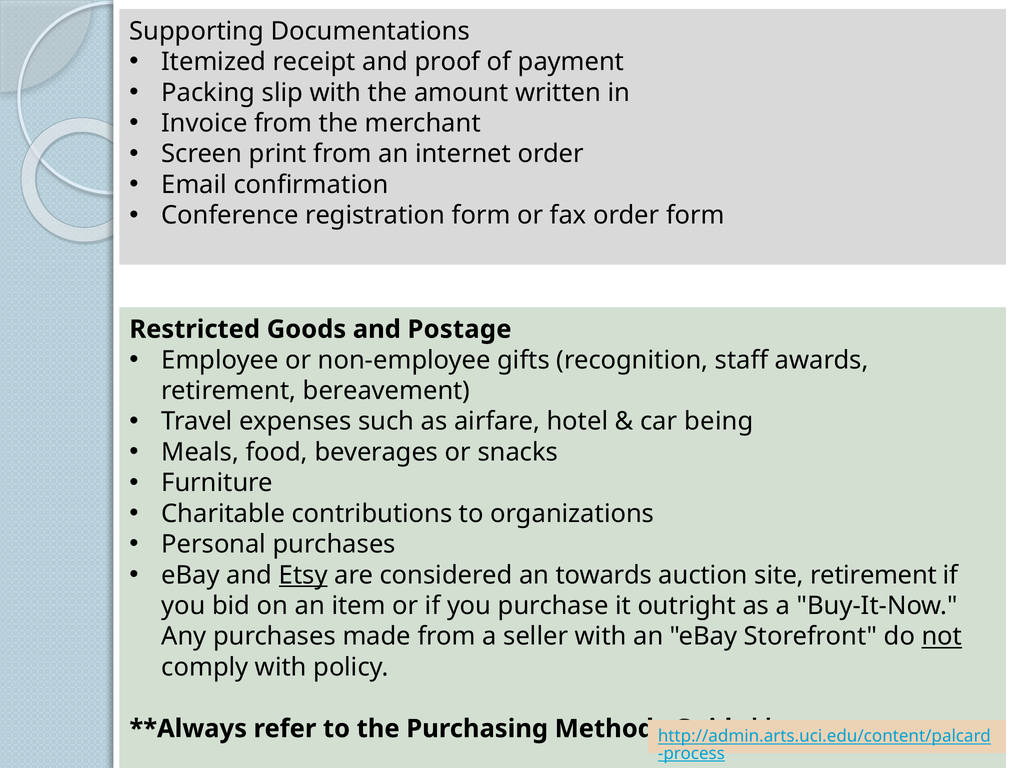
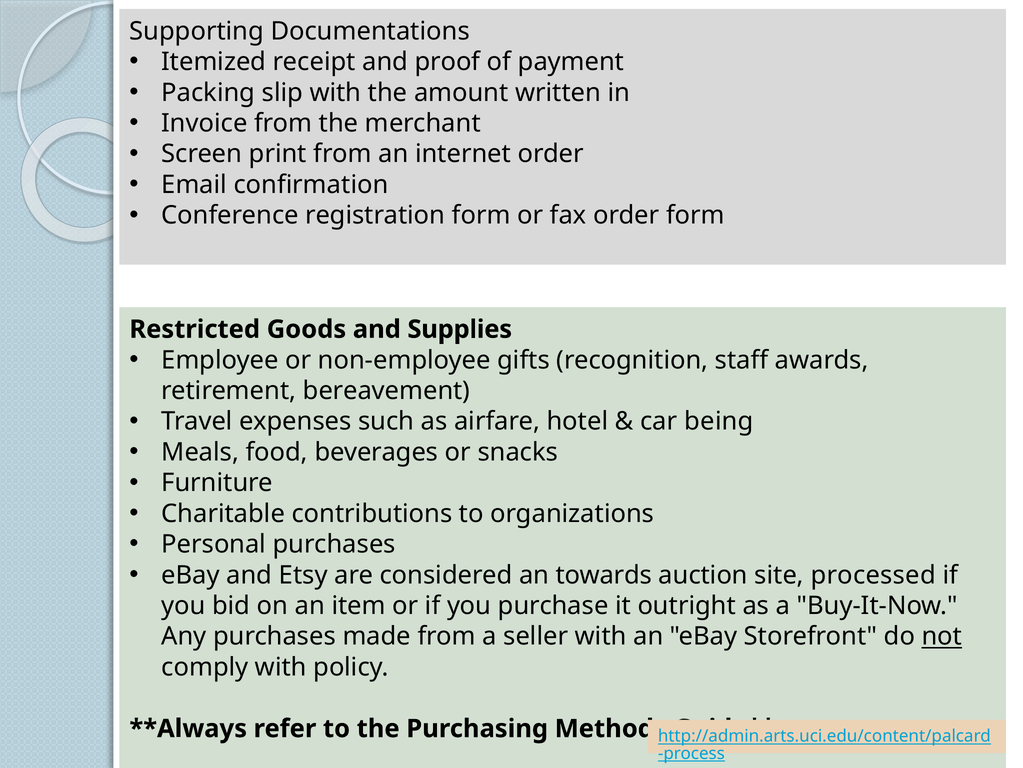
Postage: Postage -> Supplies (460, 329)
Etsy underline: present -> none (303, 575)
site retirement: retirement -> processed (873, 575)
